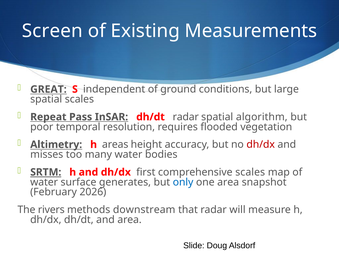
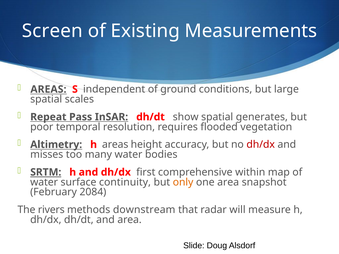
GREAT: GREAT -> AREAS (48, 89)
dh/dt radar: radar -> show (186, 117)
algorithm: algorithm -> generates (262, 117)
comprehensive scales: scales -> within (250, 172)
generates: generates -> continuity (125, 182)
only colour: blue -> orange (183, 182)
2026: 2026 -> 2084 (93, 192)
